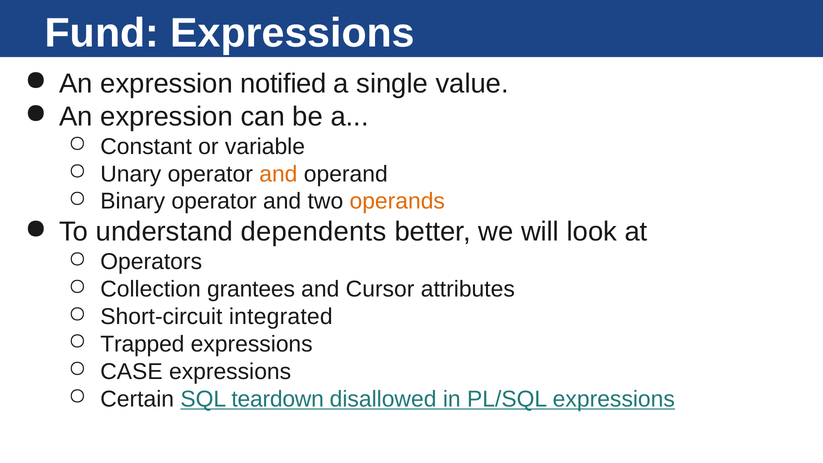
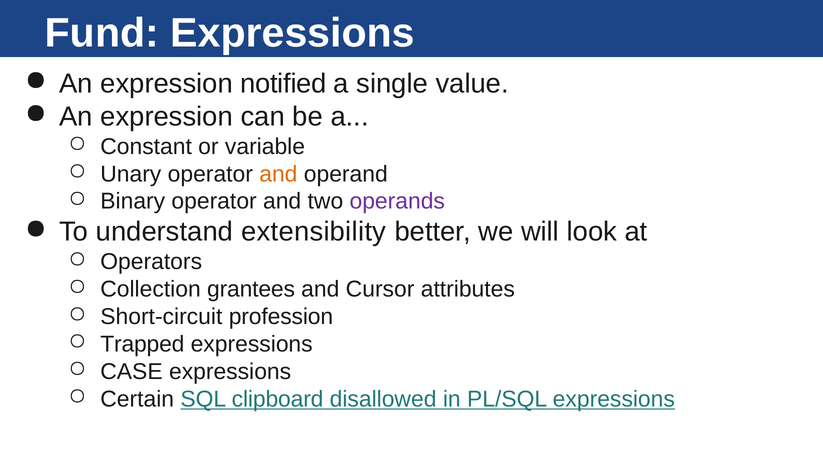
operands colour: orange -> purple (397, 201)
dependents: dependents -> extensibility (314, 232)
integrated: integrated -> profession (281, 317)
teardown: teardown -> clipboard (278, 399)
